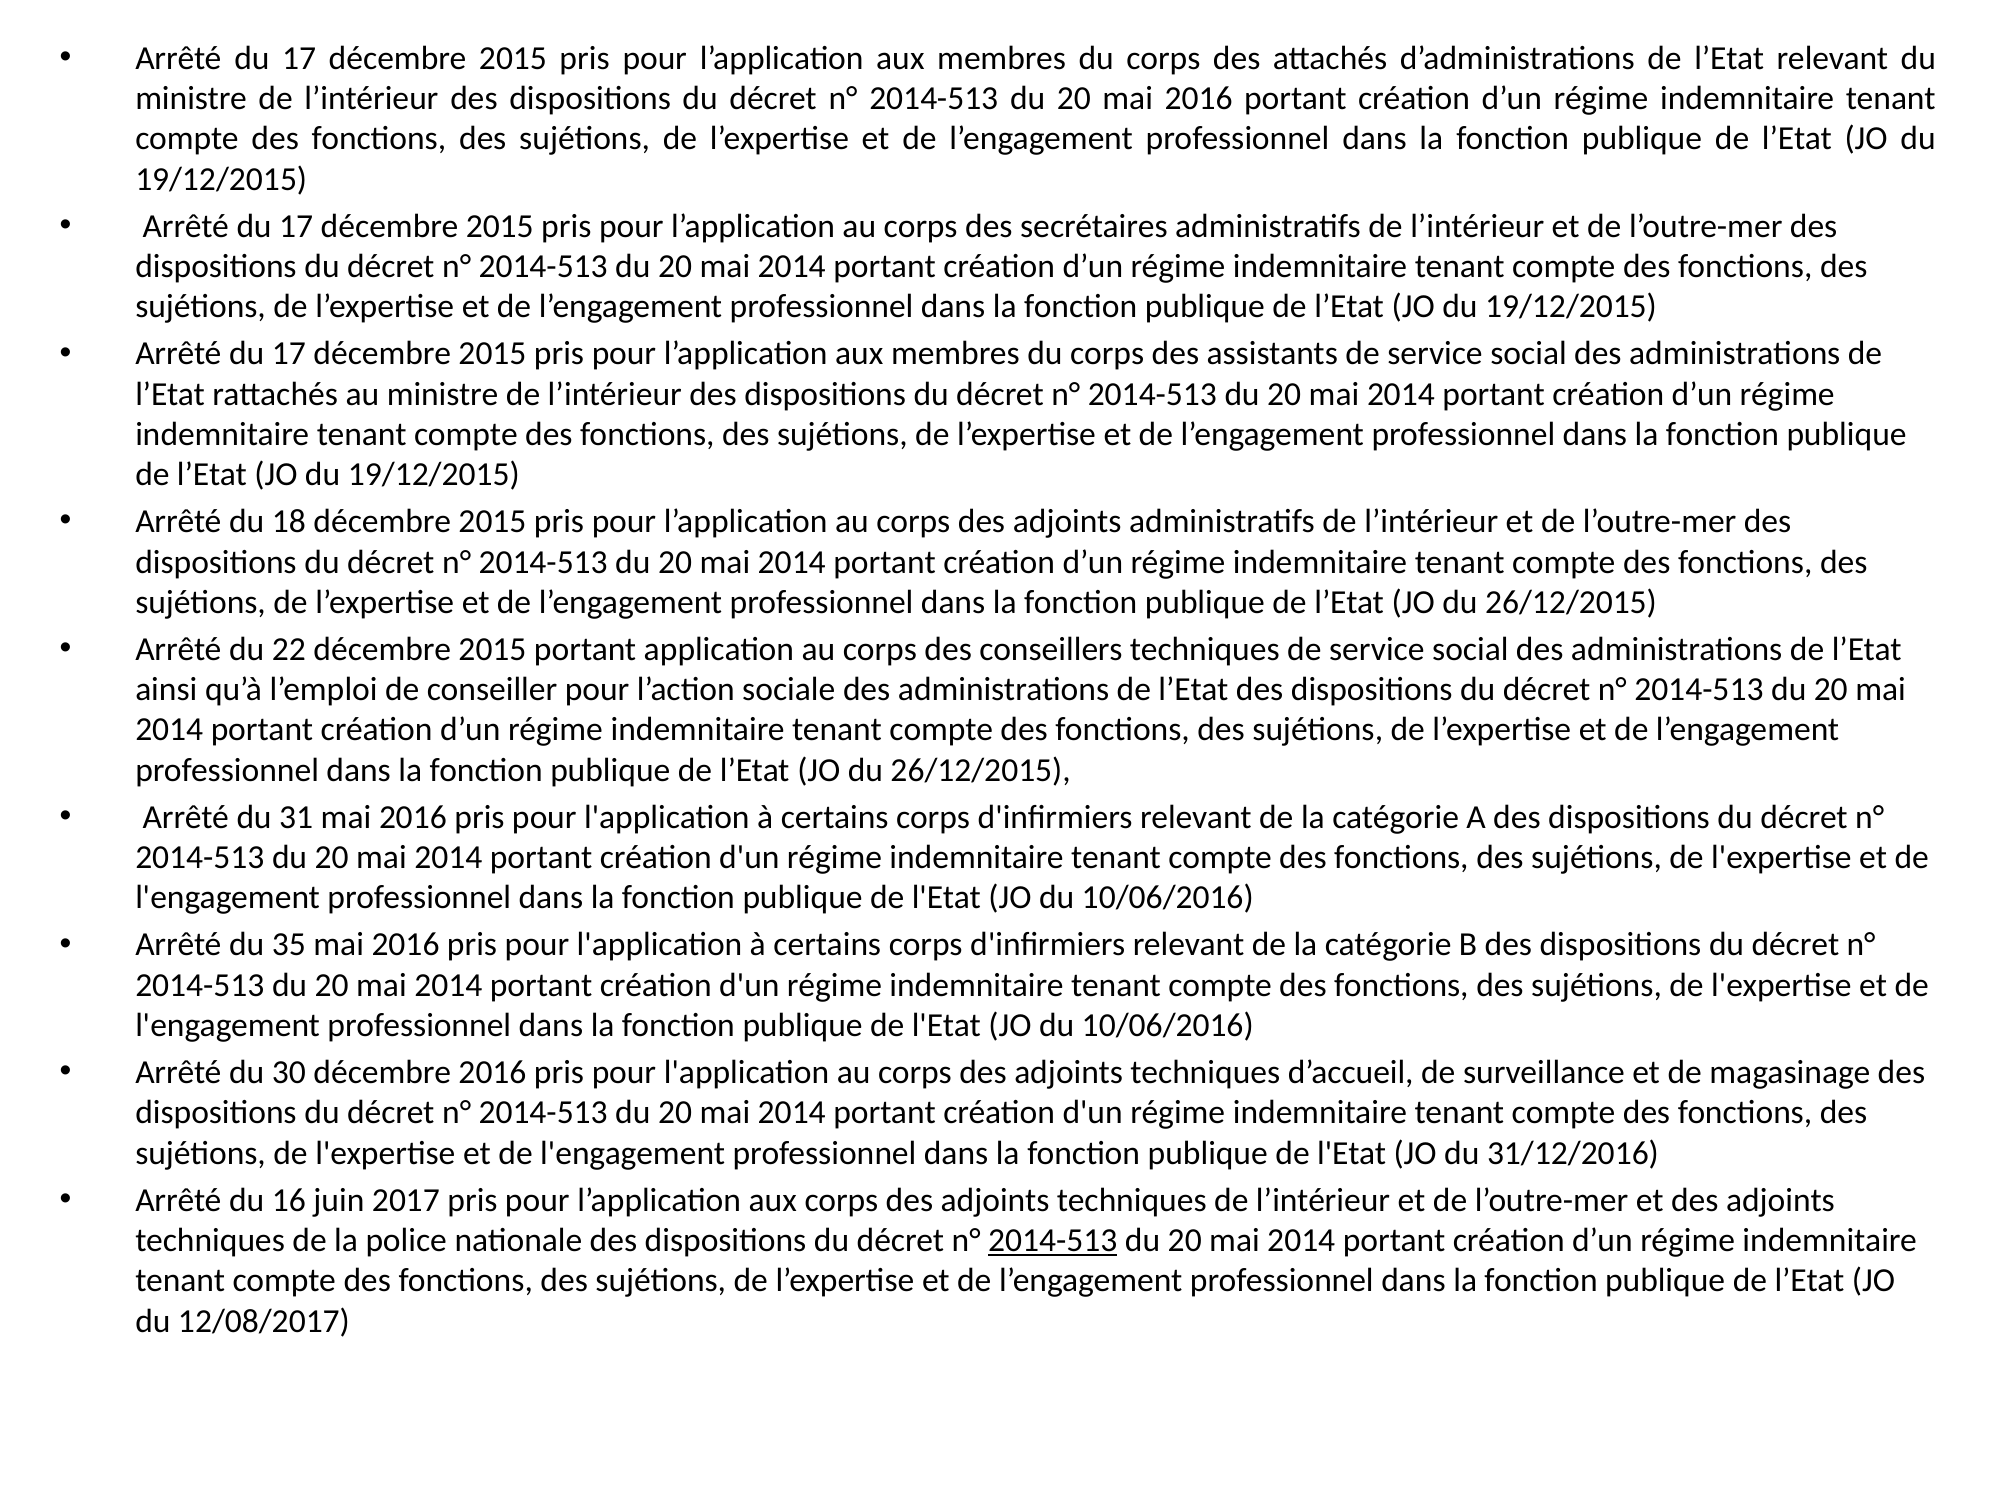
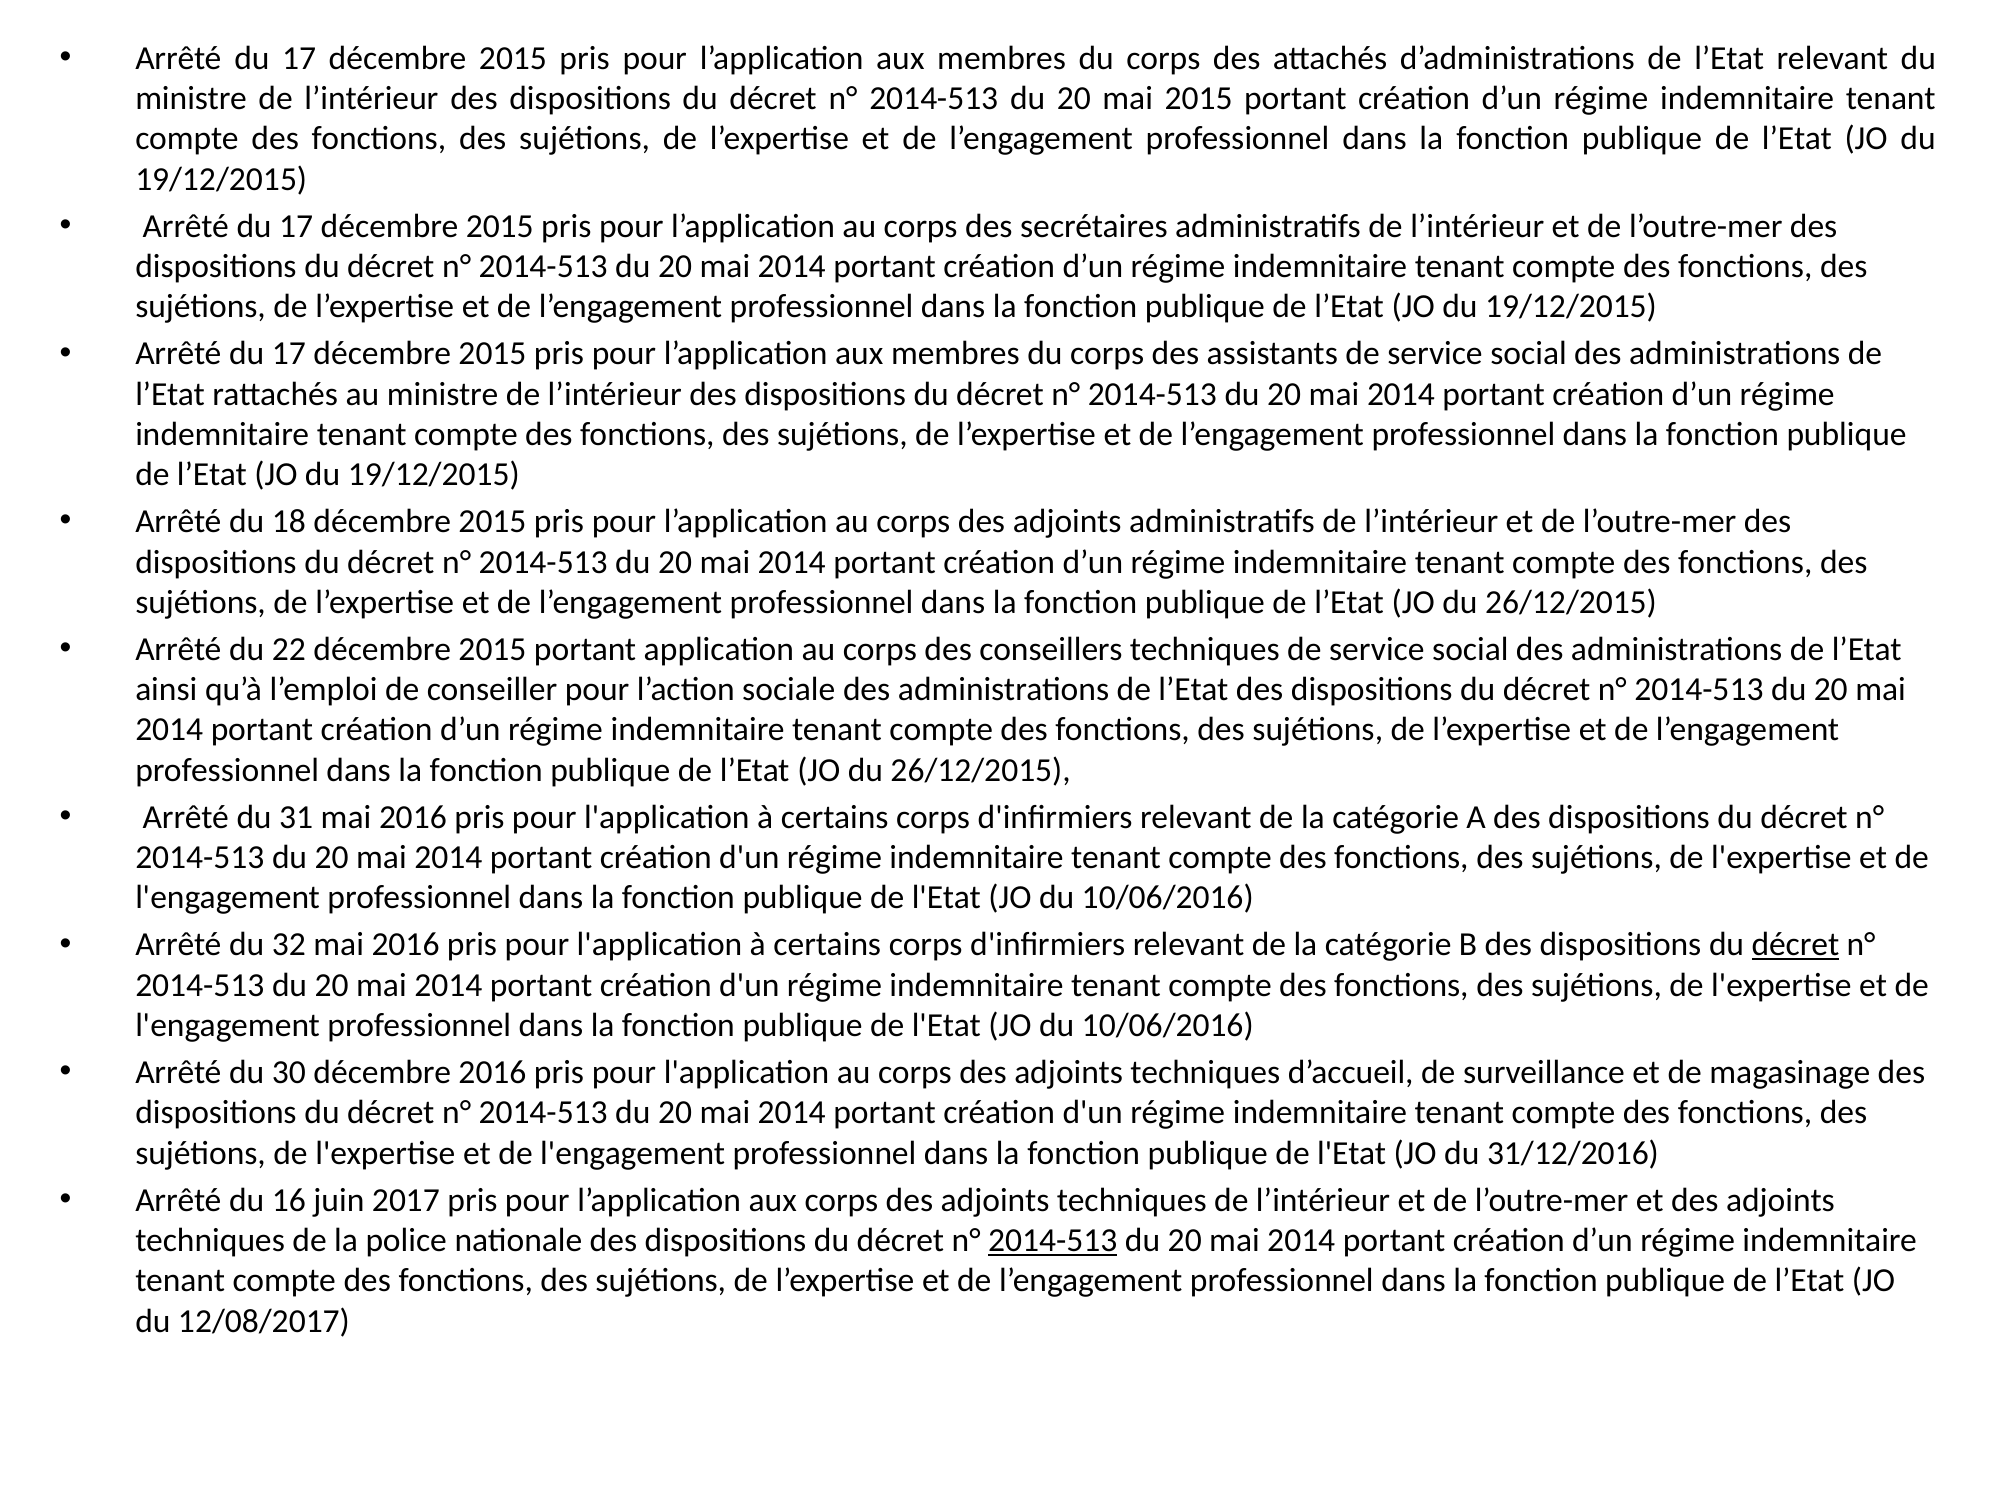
20 mai 2016: 2016 -> 2015 (1199, 99)
35: 35 -> 32 (289, 945)
décret underline: none -> present (1795, 945)
